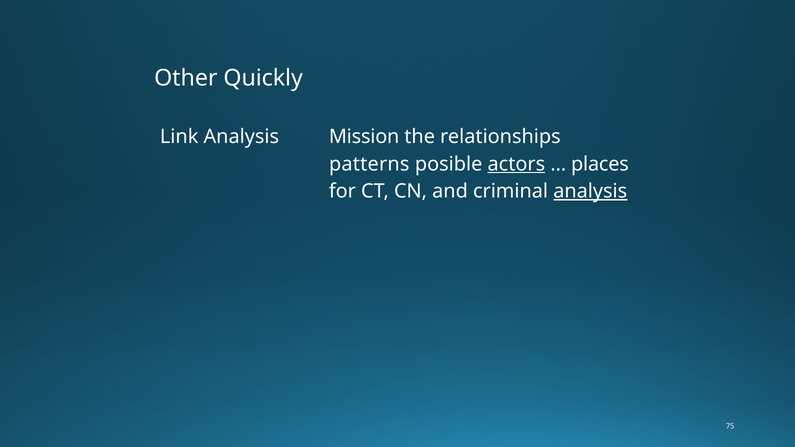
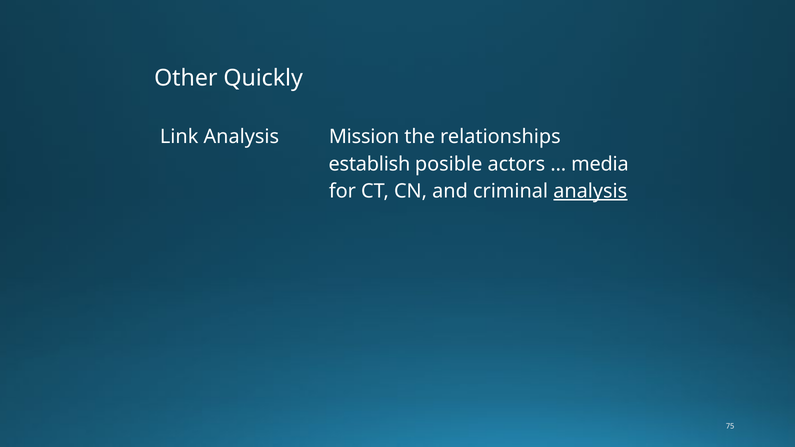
patterns: patterns -> establish (369, 164)
actors underline: present -> none (516, 164)
places: places -> media (600, 164)
